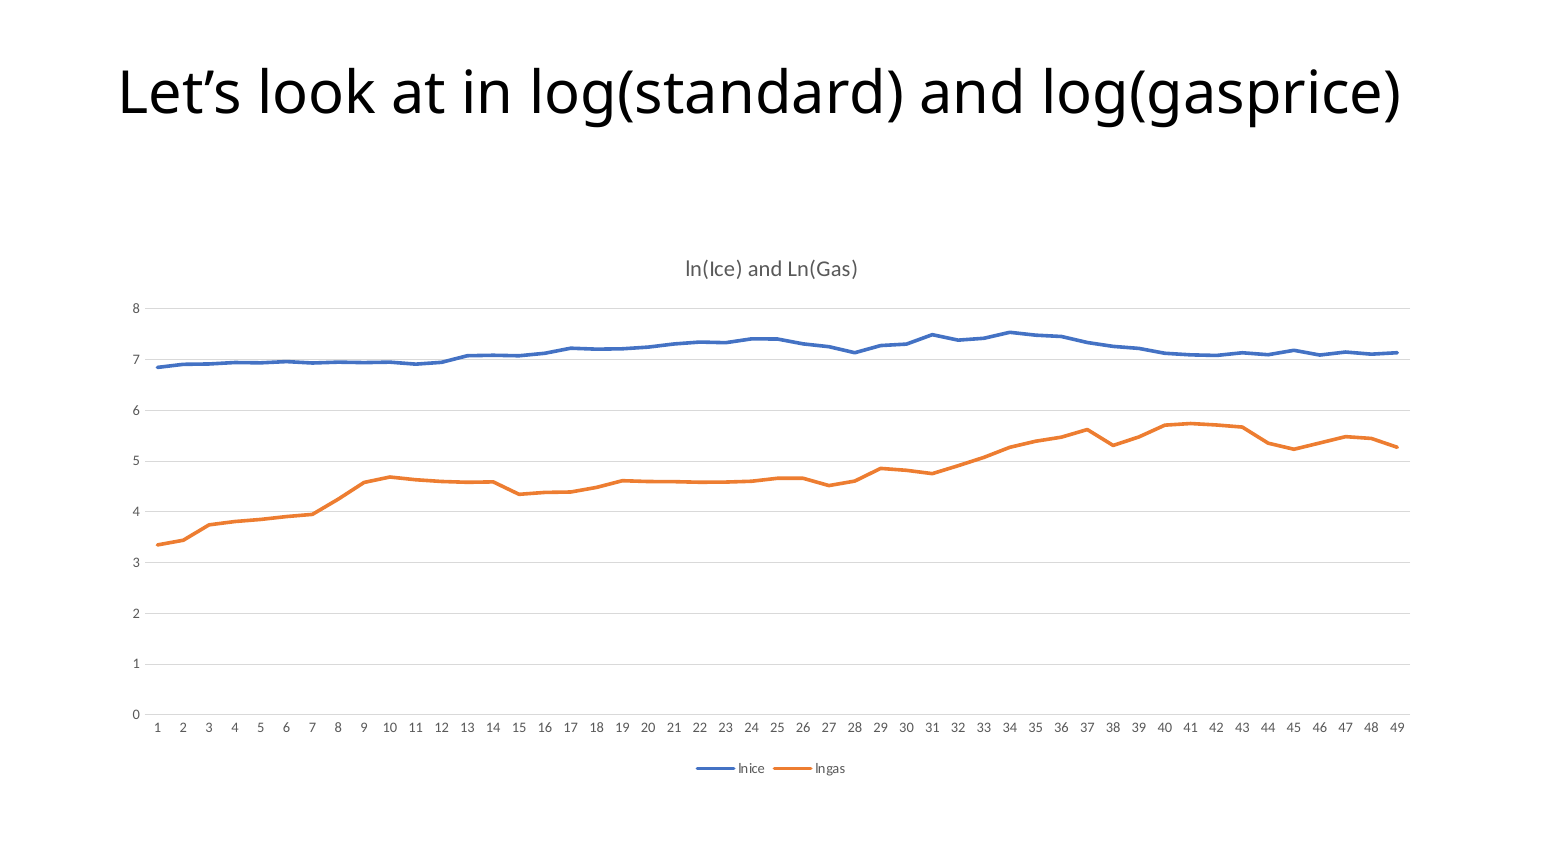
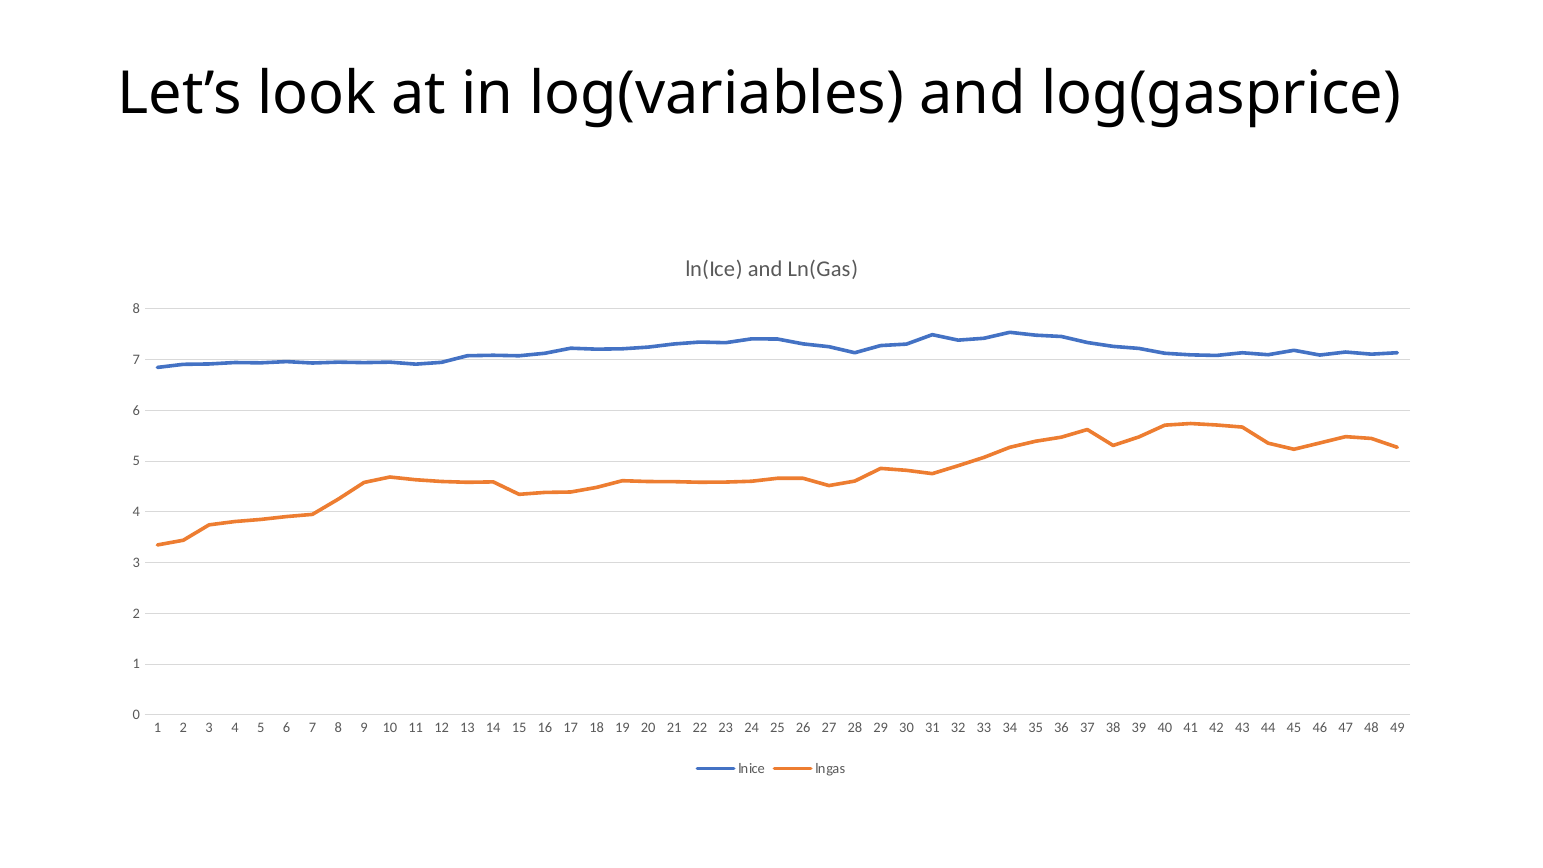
log(standard: log(standard -> log(variables (717, 94)
